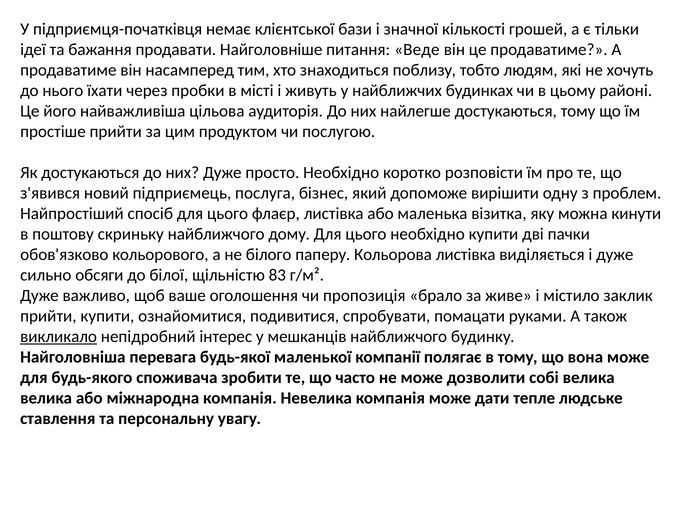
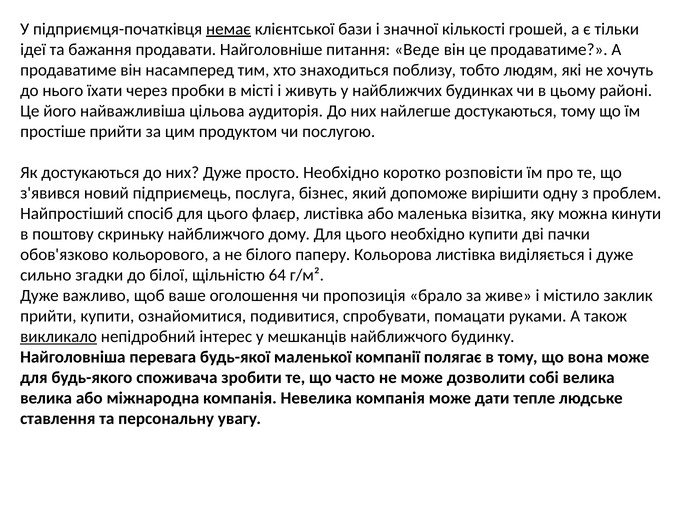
немає underline: none -> present (228, 29)
обсяги: обсяги -> згадки (99, 275)
83: 83 -> 64 (277, 275)
